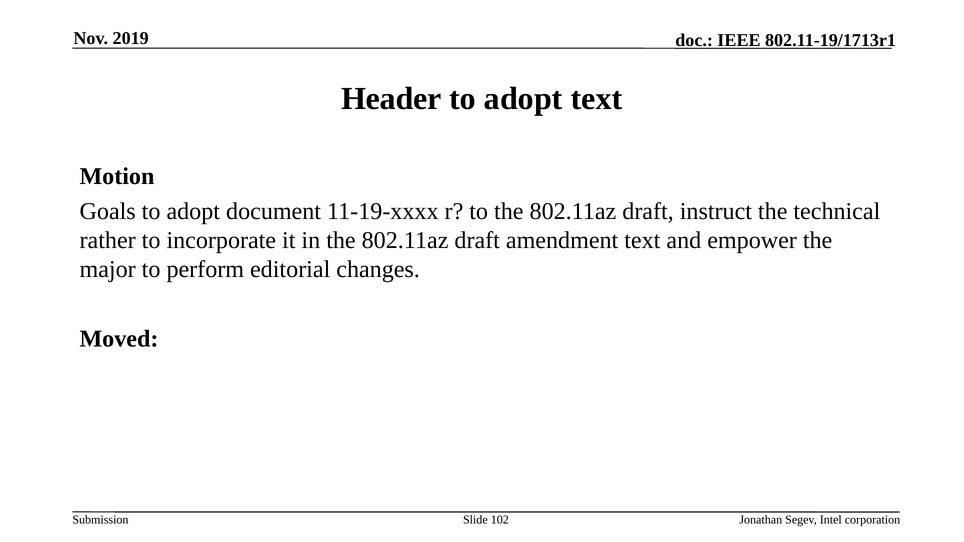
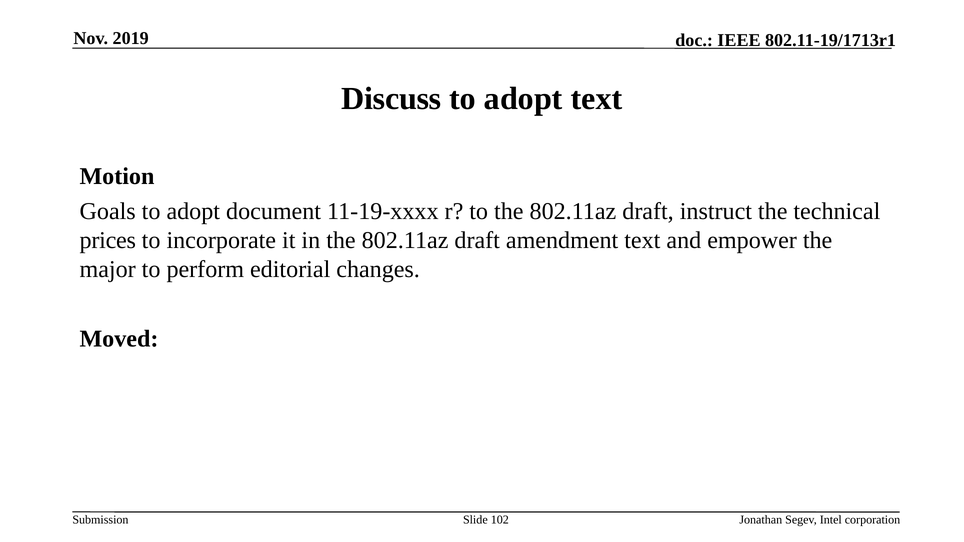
Header: Header -> Discuss (391, 99)
rather: rather -> prices (108, 240)
